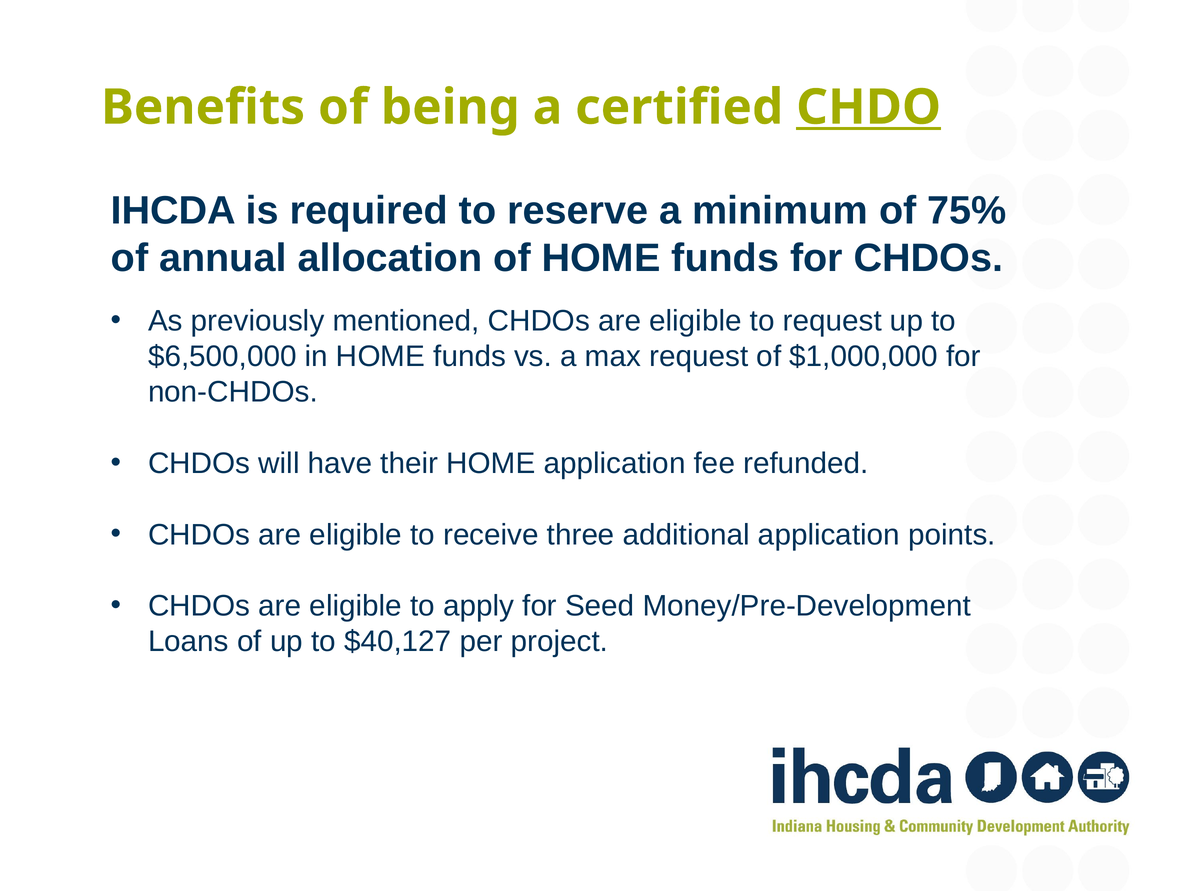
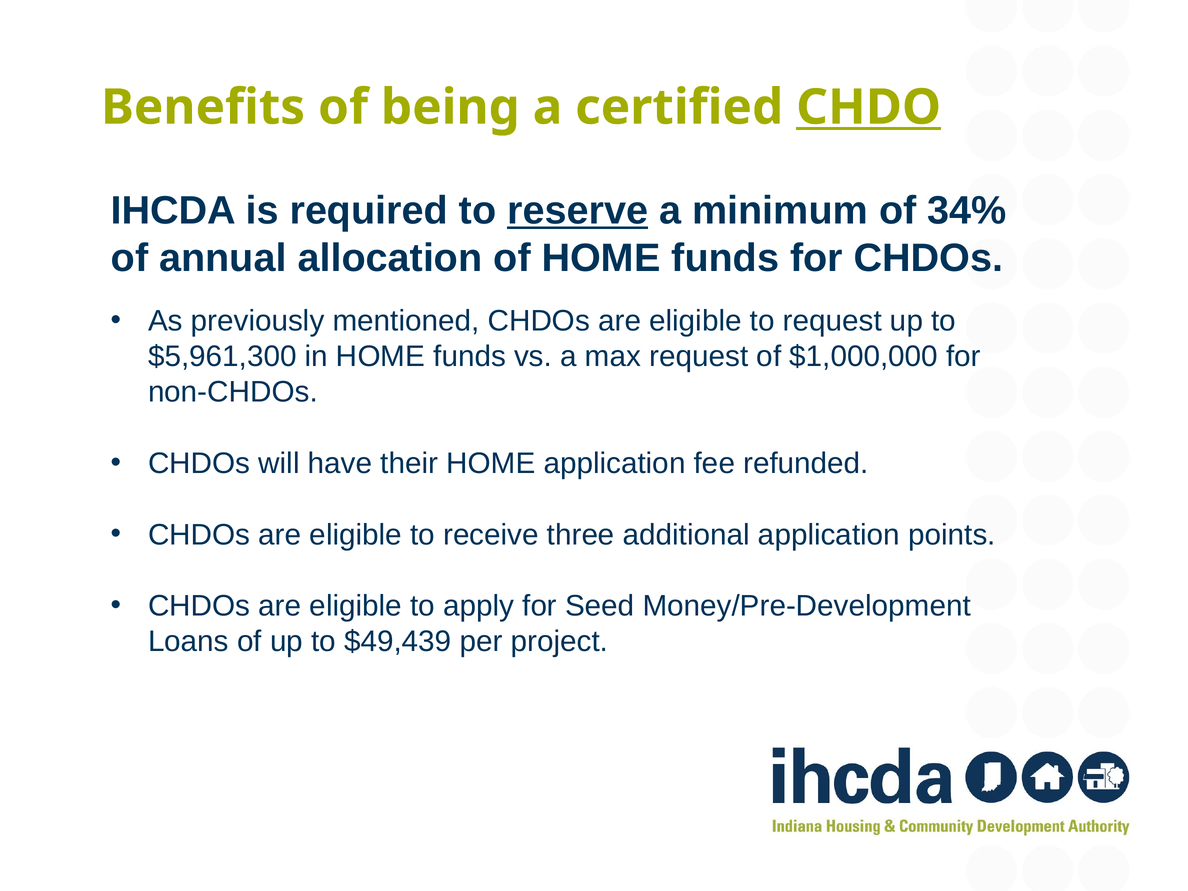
reserve underline: none -> present (578, 211)
75%: 75% -> 34% (967, 211)
$6,500,000: $6,500,000 -> $5,961,300 (222, 357)
$40,127: $40,127 -> $49,439 (398, 642)
